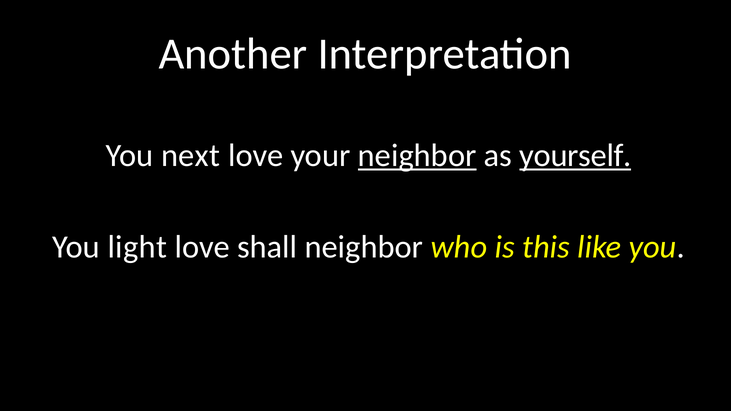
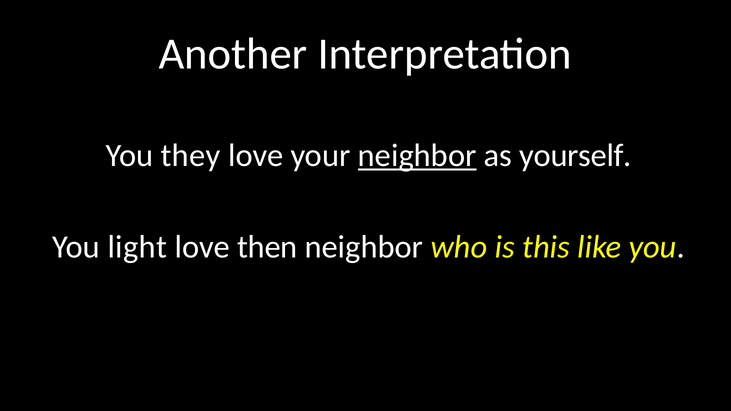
next: next -> they (191, 156)
yourself underline: present -> none (575, 156)
shall: shall -> then (267, 247)
